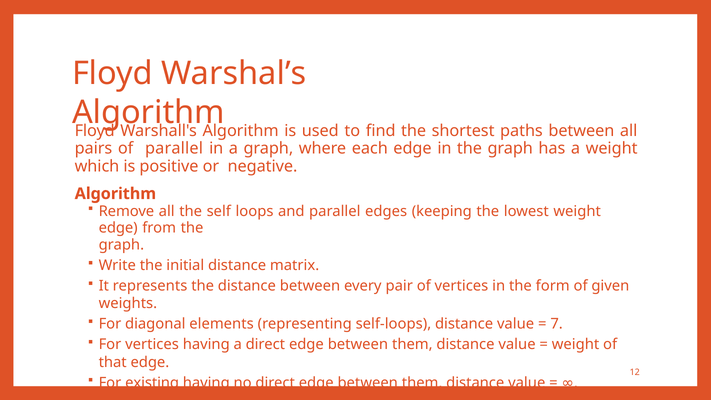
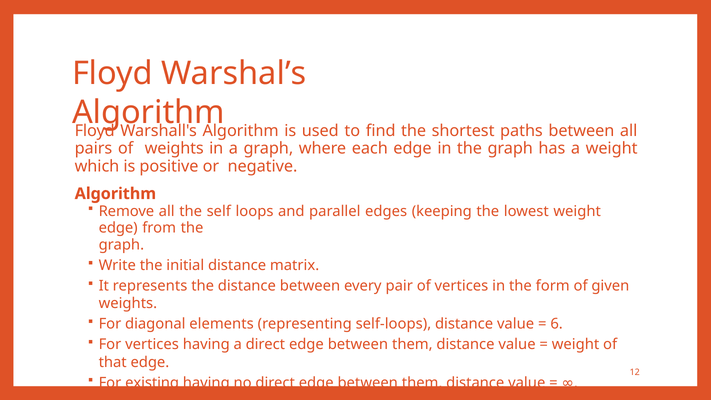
of parallel: parallel -> weights (174, 149)
7: 7 -> 6 (557, 324)
